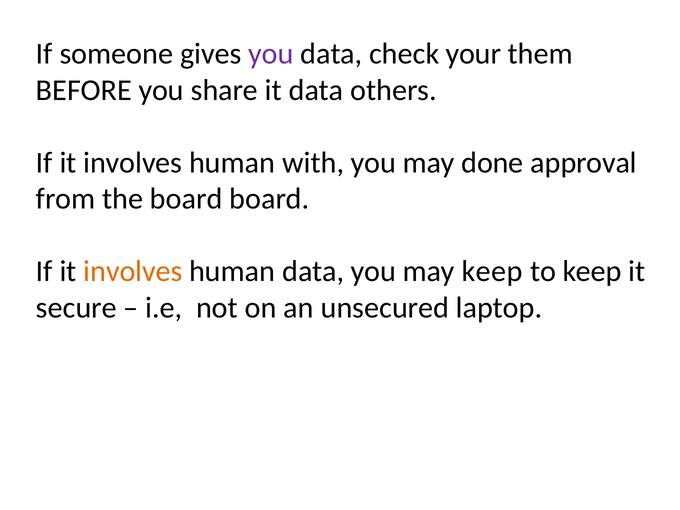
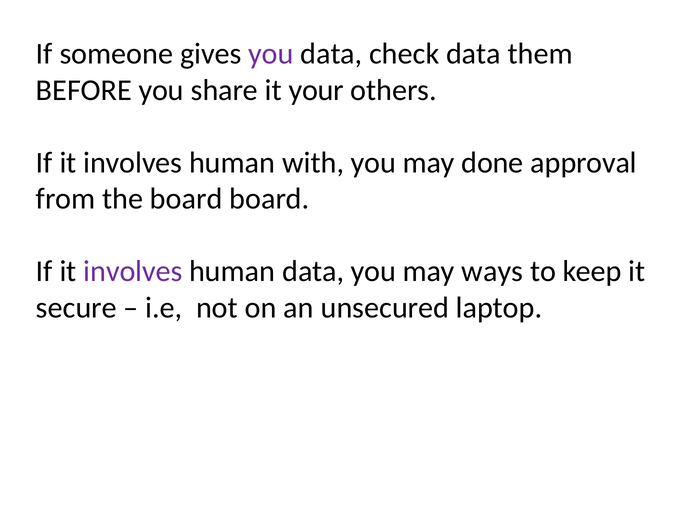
check your: your -> data (473, 54)
it data: data -> your (316, 90)
involves colour: orange -> purple (133, 271)
may keep: keep -> ways (492, 271)
